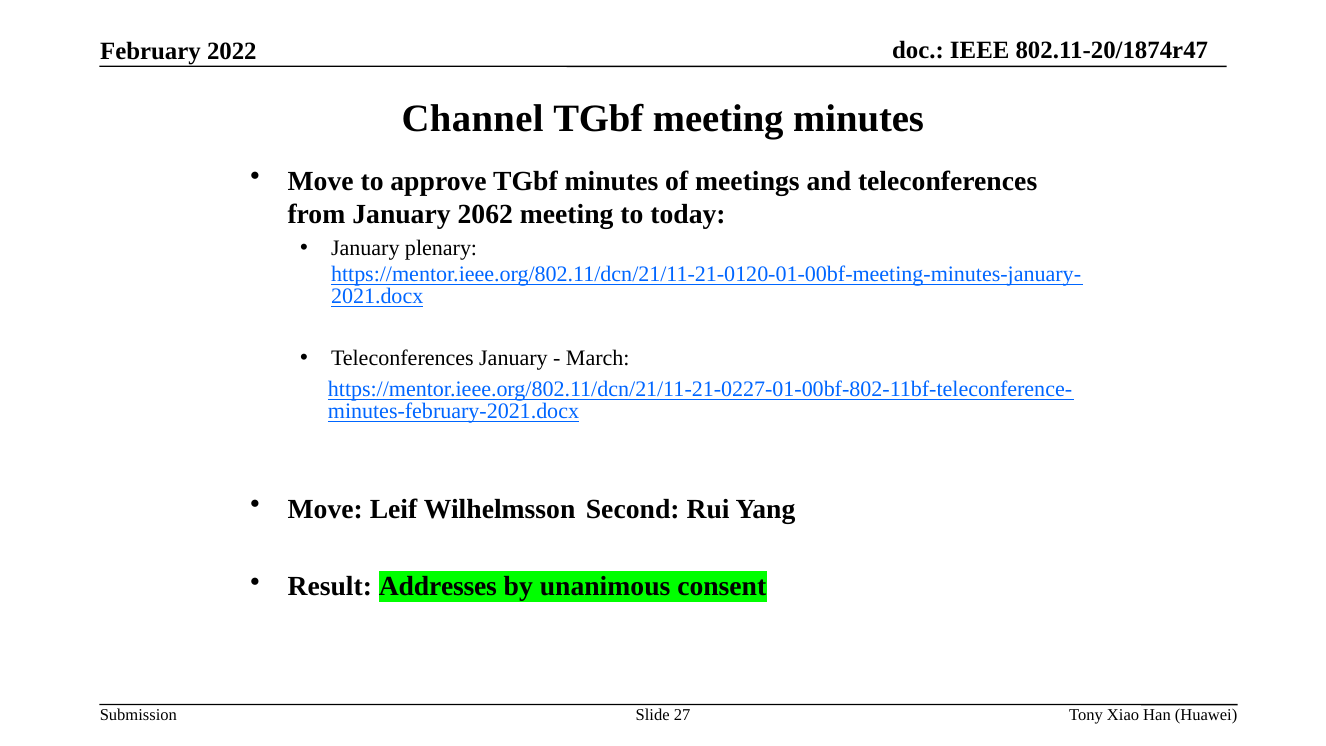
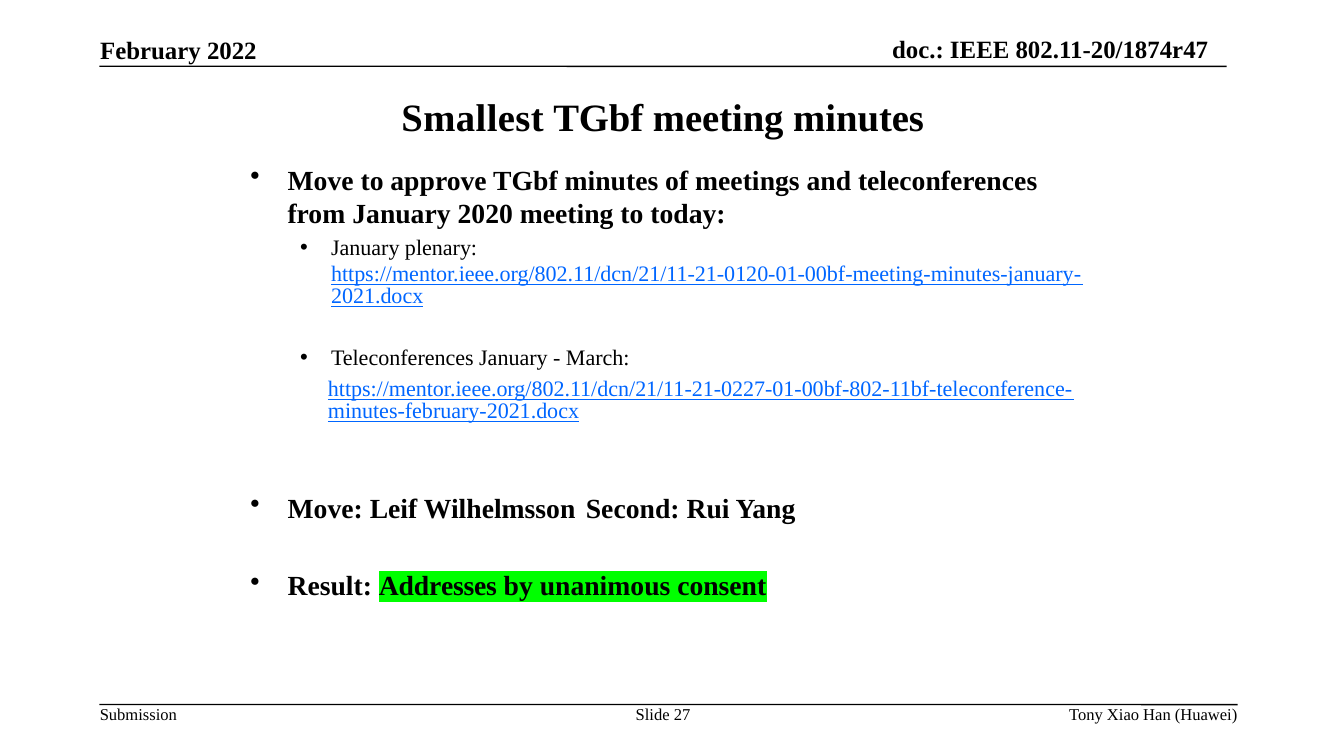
Channel: Channel -> Smallest (473, 119)
2062: 2062 -> 2020 (485, 214)
